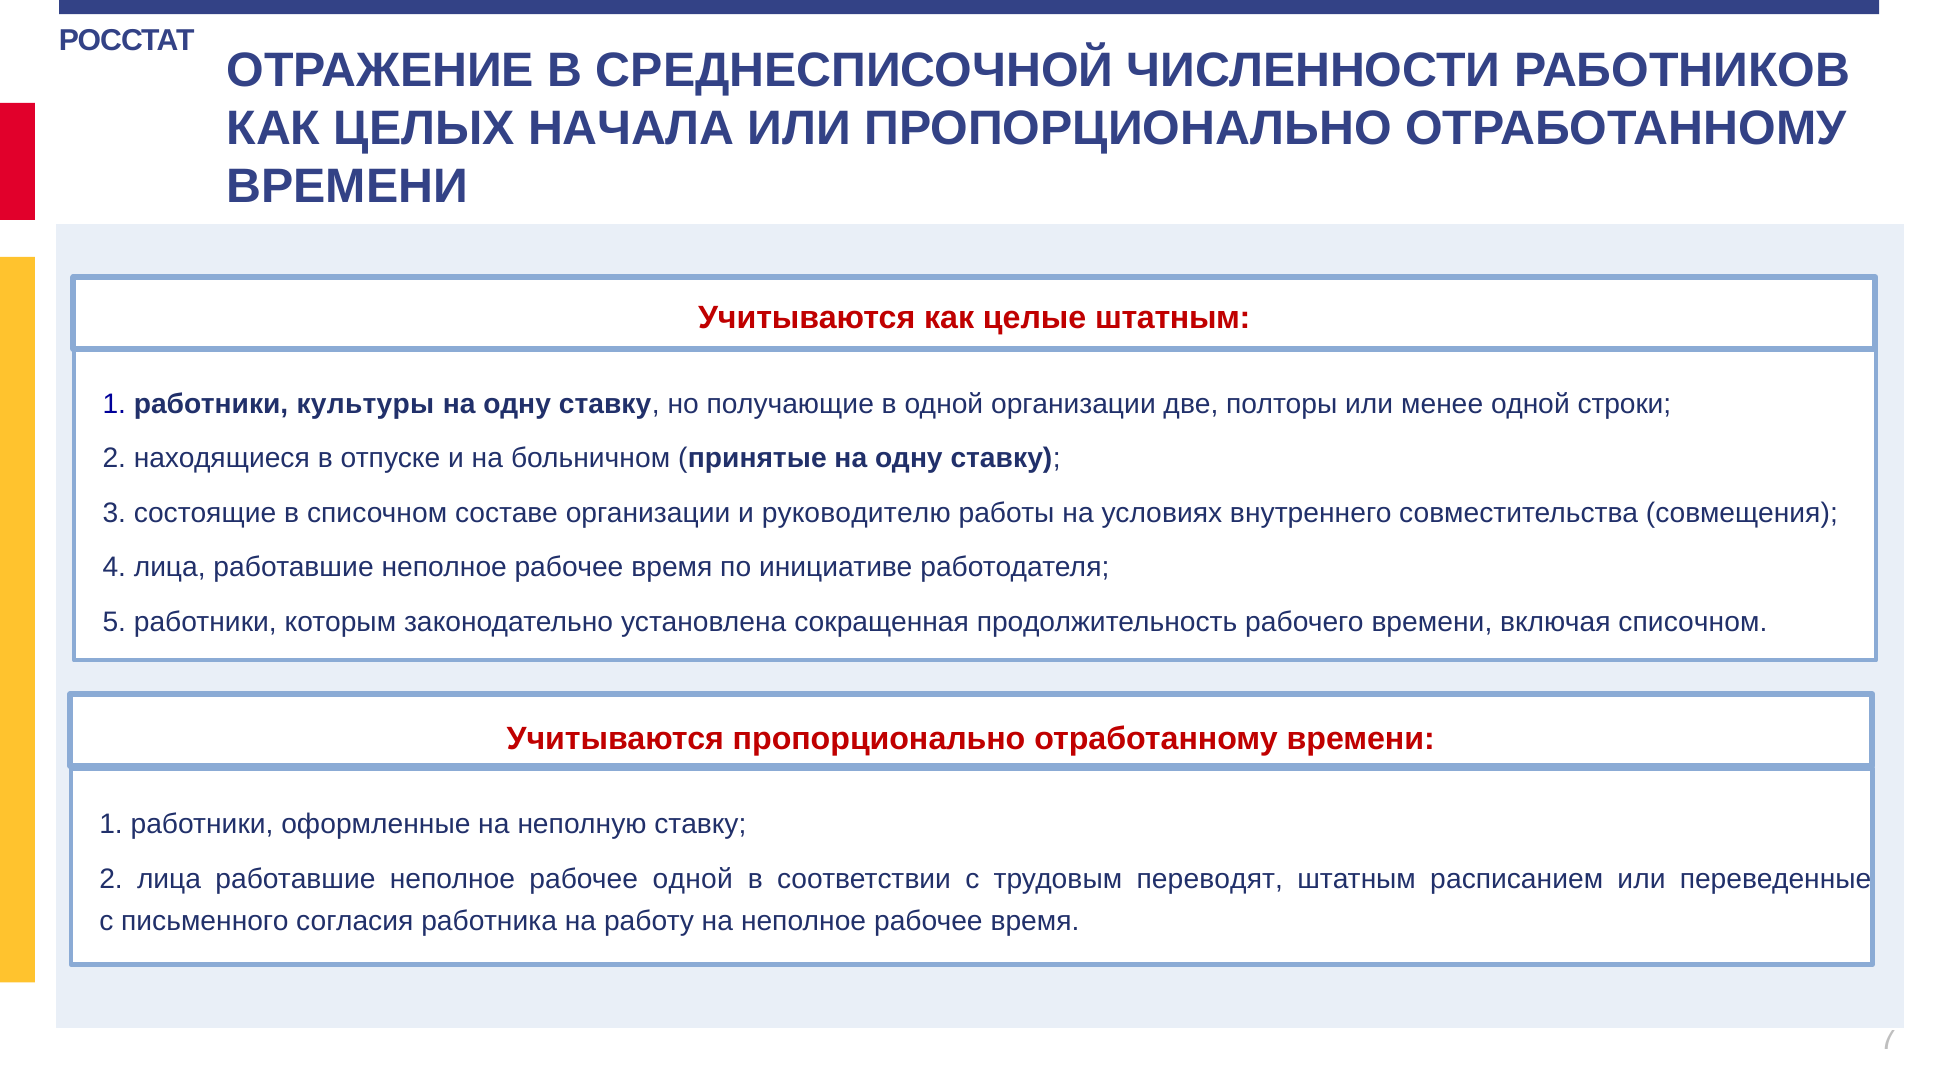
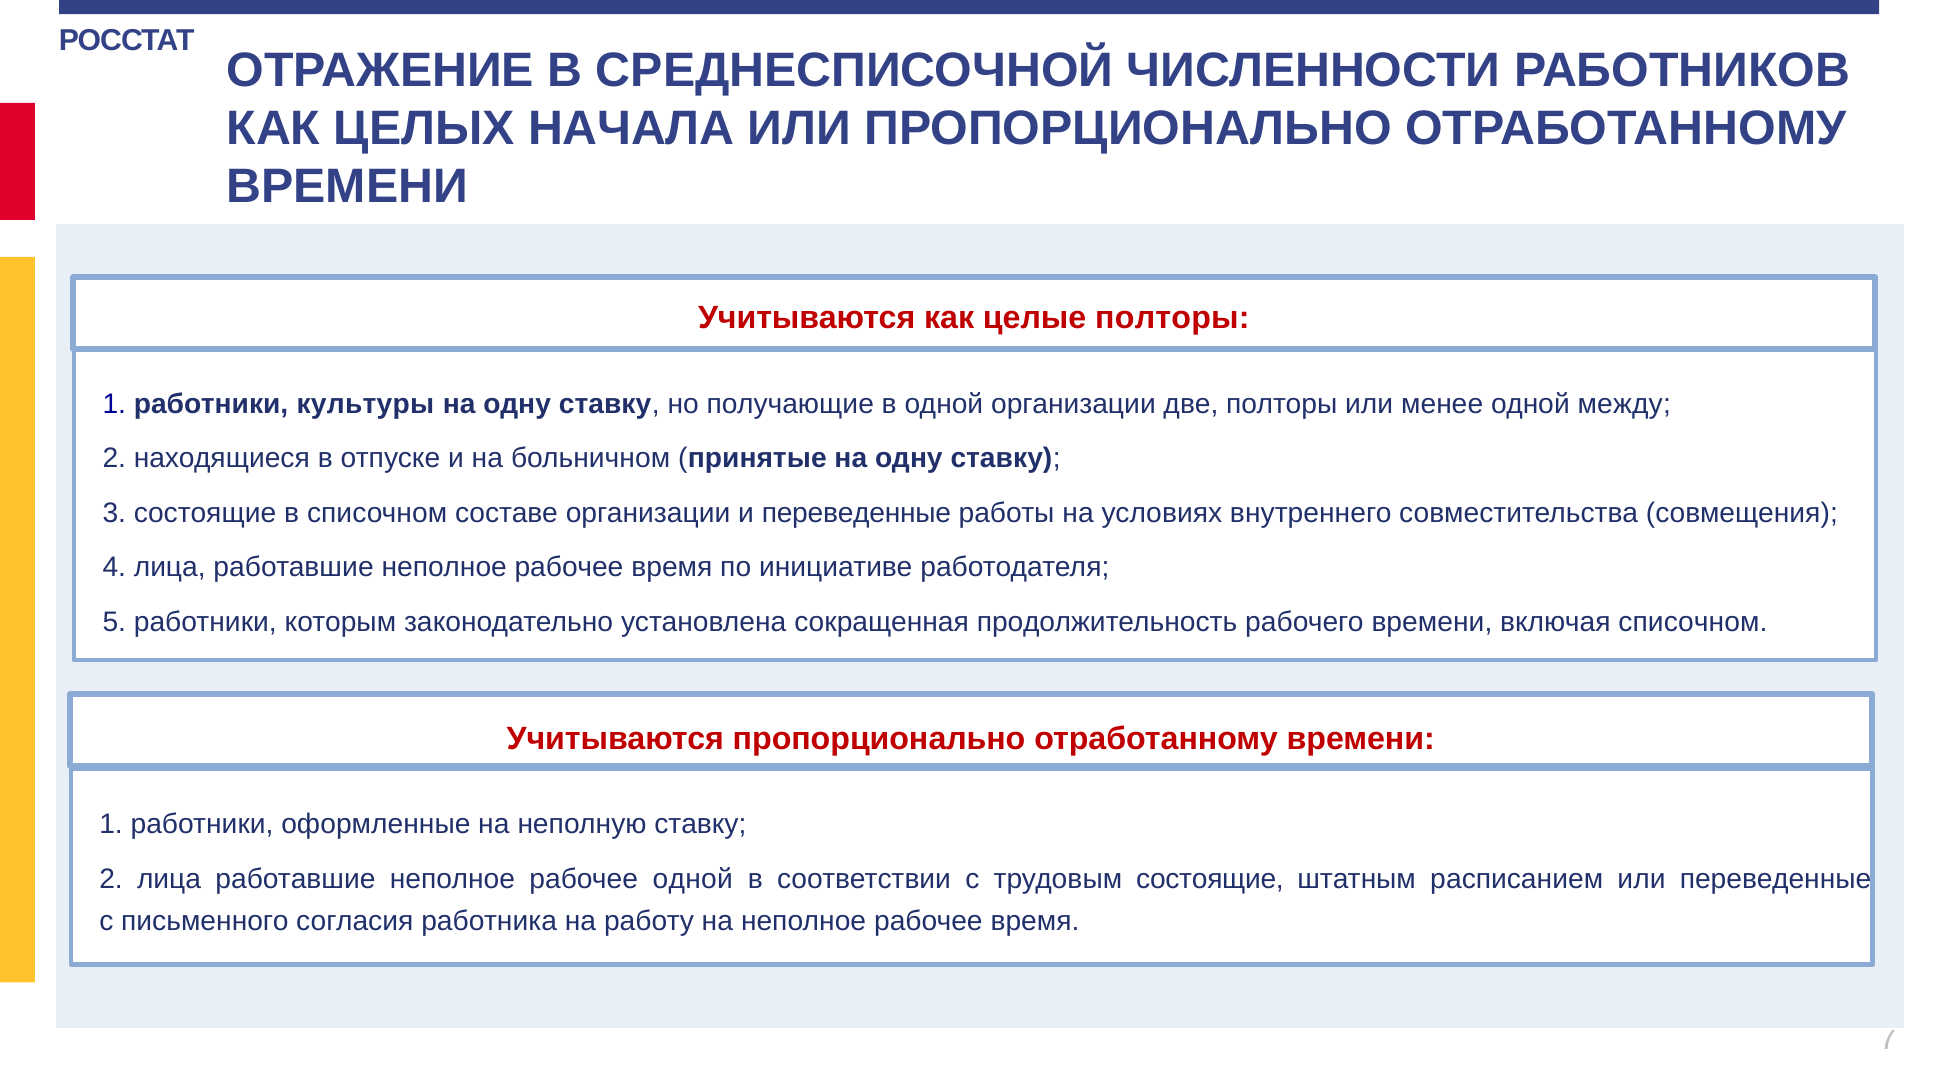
целые штатным: штатным -> полторы (1172, 318)
строки: строки -> между (1624, 404)
и руководителю: руководителю -> переведенные (856, 513)
трудовым переводят: переводят -> состоящие (1210, 879)
